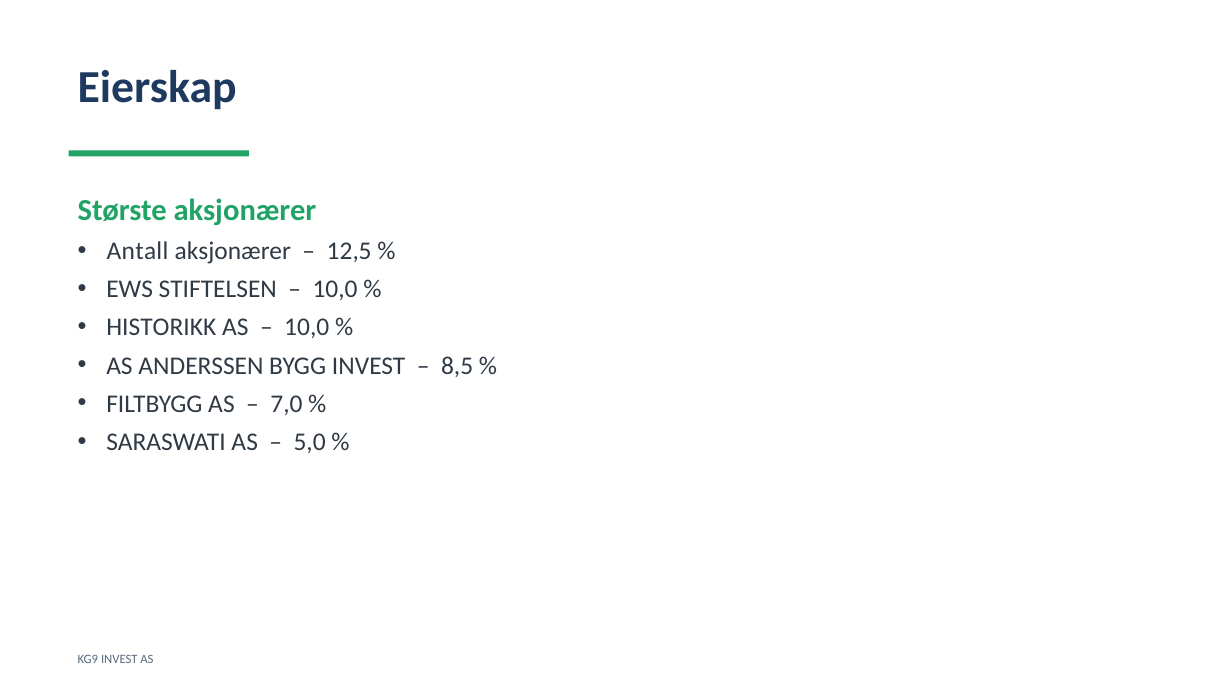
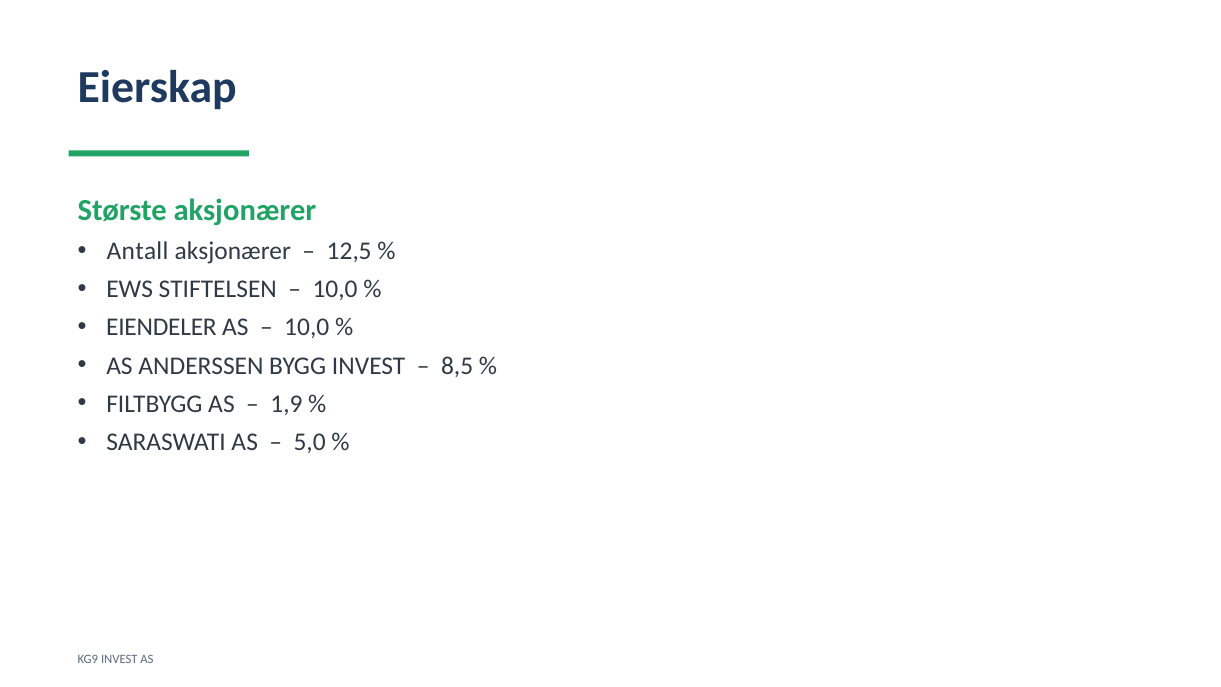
HISTORIKK: HISTORIKK -> EIENDELER (161, 327)
7,0: 7,0 -> 1,9 (286, 404)
